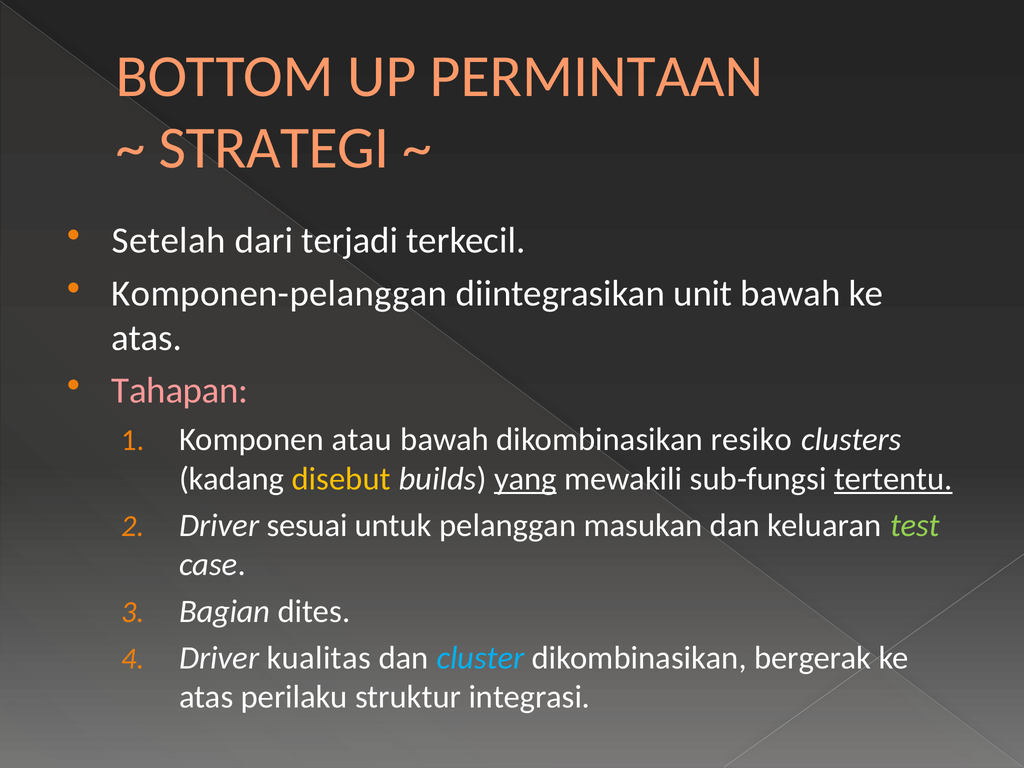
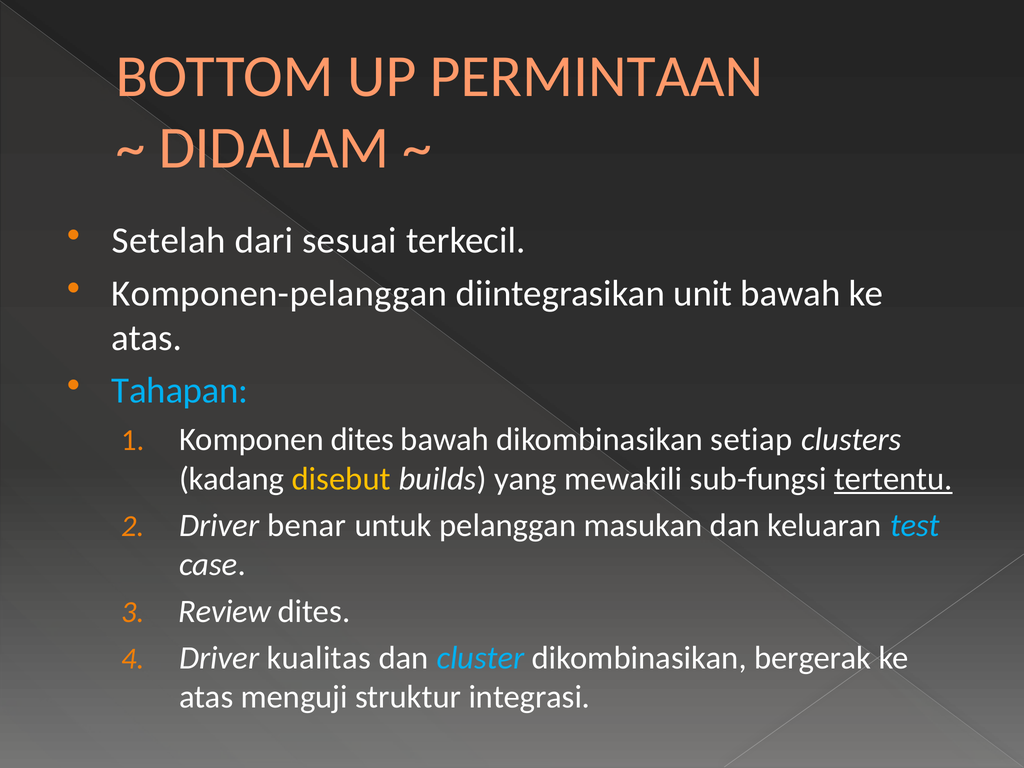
STRATEGI: STRATEGI -> DIDALAM (274, 148)
terjadi: terjadi -> sesuai (349, 241)
Tahapan colour: pink -> light blue (180, 391)
Komponen atau: atau -> dites (362, 440)
resiko: resiko -> setiap (751, 440)
yang underline: present -> none (525, 479)
sesuai: sesuai -> benar (307, 525)
test colour: light green -> light blue (915, 525)
Bagian: Bagian -> Review (225, 611)
perilaku: perilaku -> menguji (294, 697)
